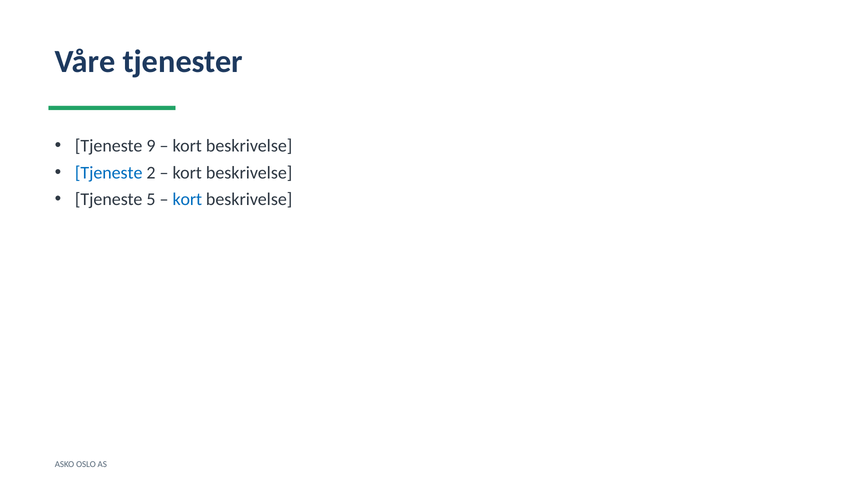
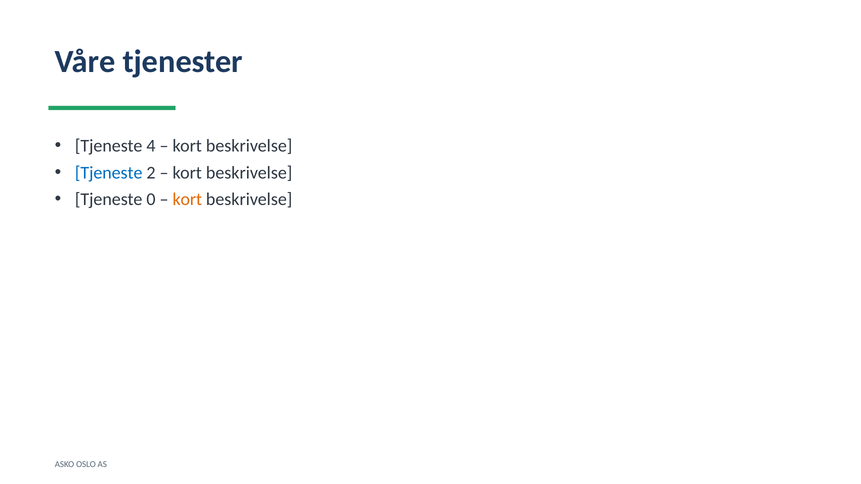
9: 9 -> 4 (151, 146)
5: 5 -> 0 (151, 200)
kort colour: blue -> orange (187, 200)
